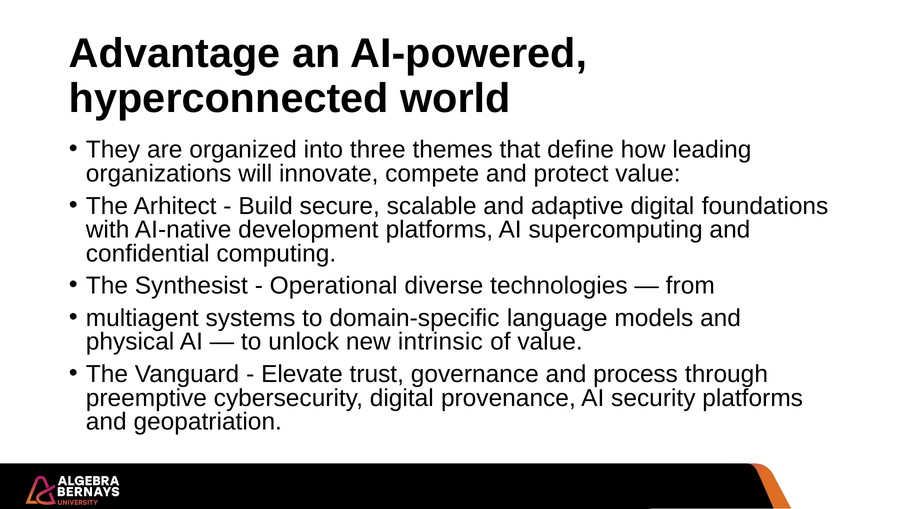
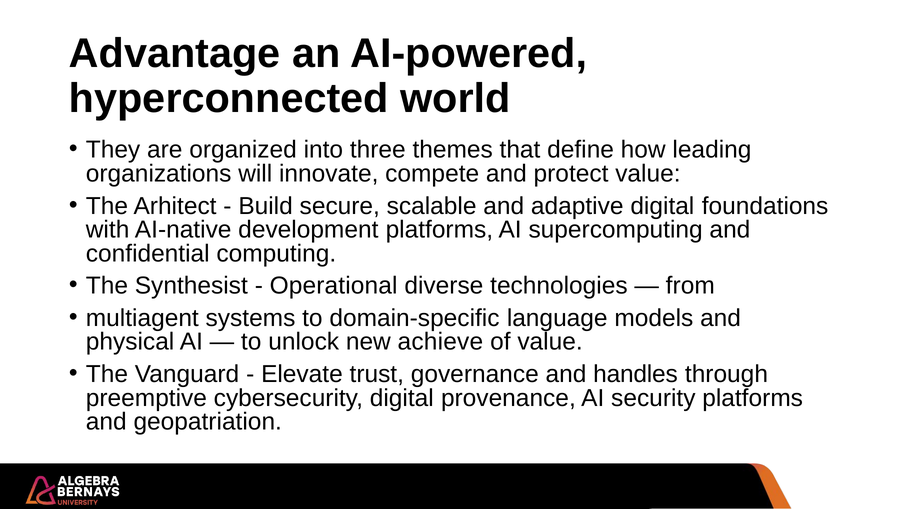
intrinsic: intrinsic -> achieve (440, 342)
process: process -> handles (635, 374)
